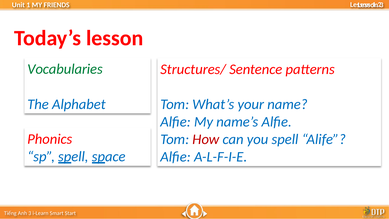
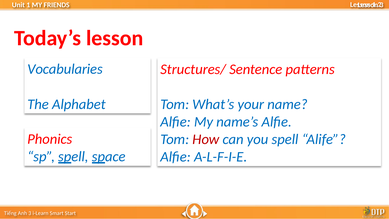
Vocabularies colour: green -> blue (65, 69)
